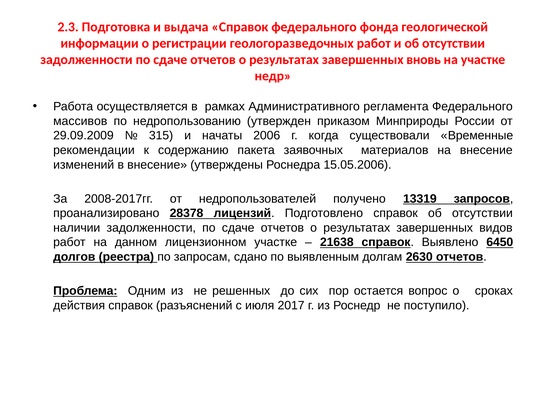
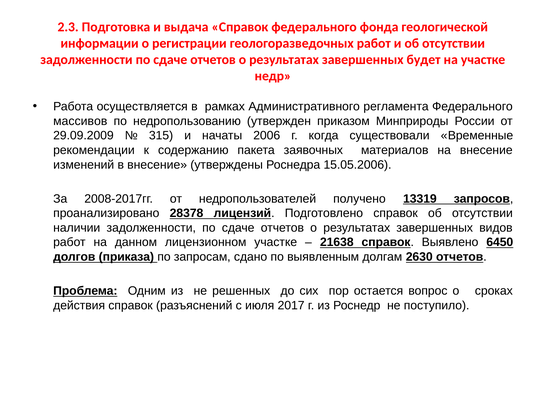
вновь: вновь -> будет (424, 60)
реестра: реестра -> приказа (126, 257)
